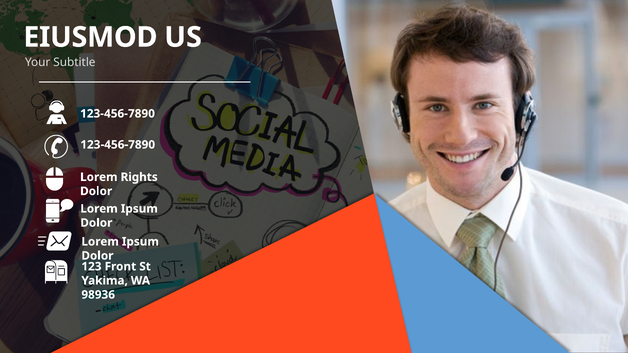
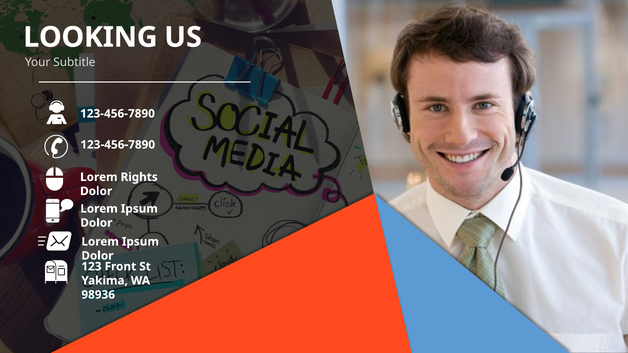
EIUSMOD: EIUSMOD -> LOOKING (90, 37)
